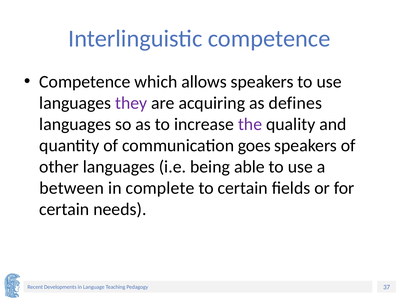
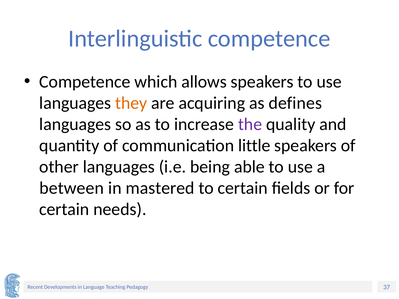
they colour: purple -> orange (131, 103)
goes: goes -> little (254, 146)
complete: complete -> mastered (160, 188)
